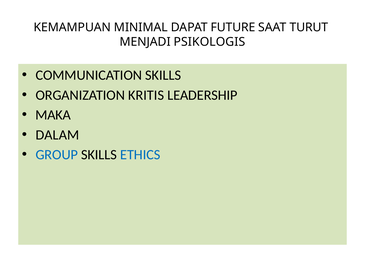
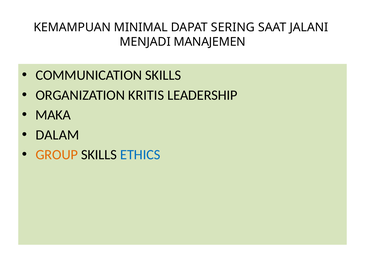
FUTURE: FUTURE -> SERING (233, 27)
TURUT: TURUT -> JALANI (309, 27)
PSIKOLOGIS: PSIKOLOGIS -> MANAJEMEN (210, 42)
GROUP colour: blue -> orange (57, 155)
